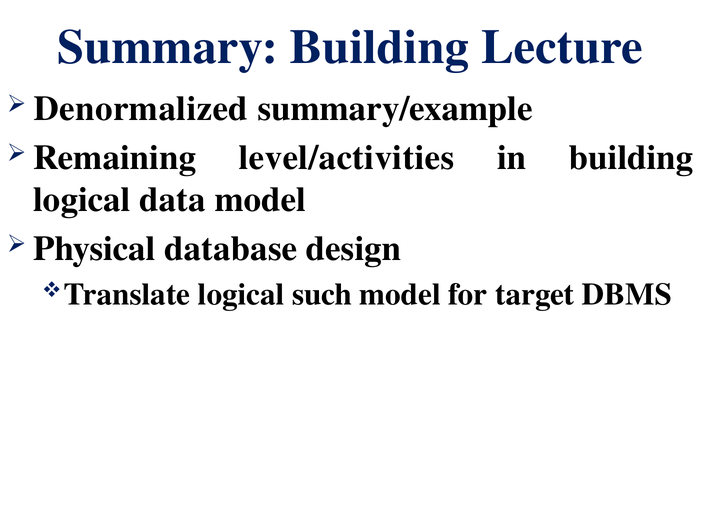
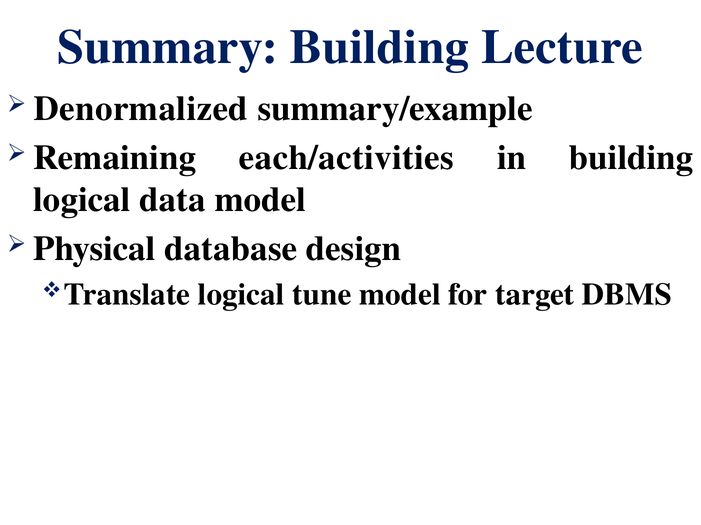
level/activities: level/activities -> each/activities (346, 158)
such: such -> tune (322, 295)
